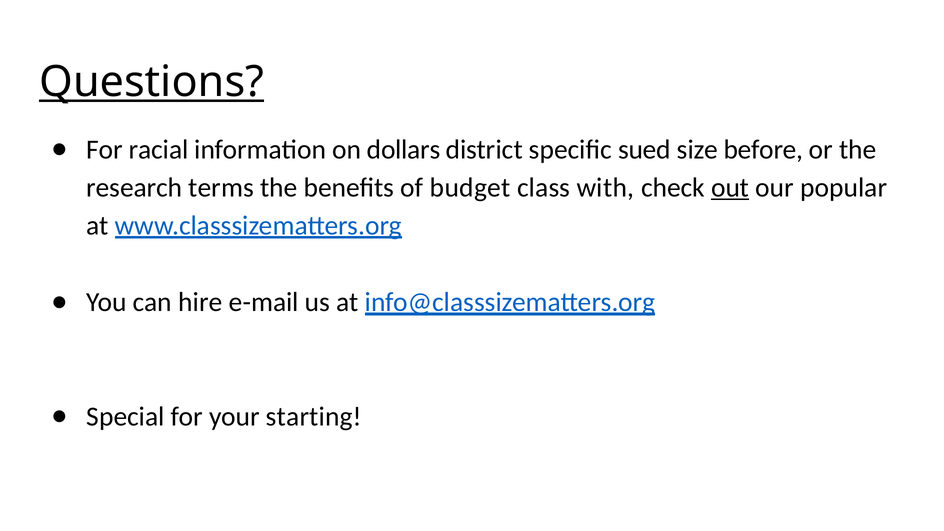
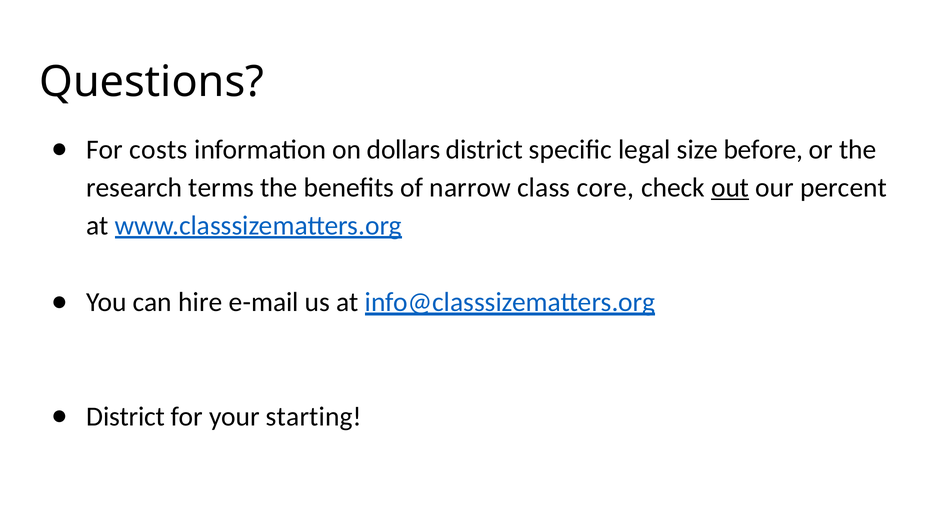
Questions underline: present -> none (152, 82)
racial: racial -> costs (158, 149)
sued: sued -> legal (644, 149)
budget: budget -> narrow (470, 187)
with: with -> core (605, 187)
popular: popular -> percent (844, 187)
Special: Special -> District (126, 417)
